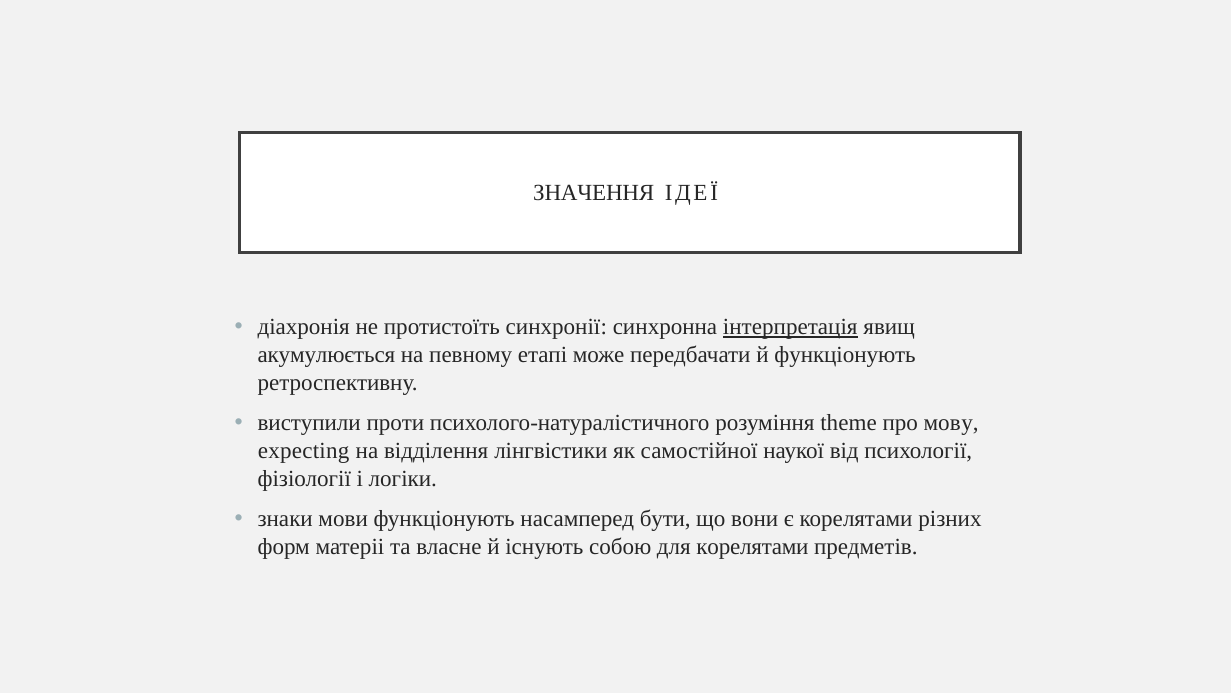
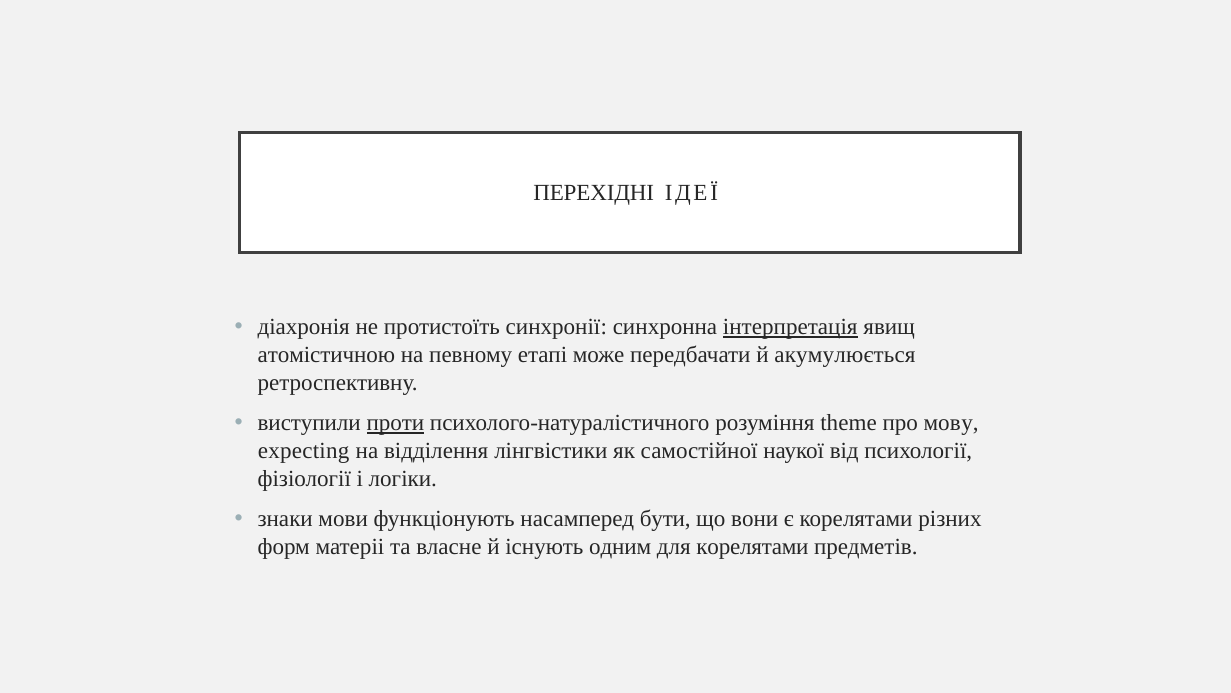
ЗНАЧЕННЯ: ЗНАЧЕННЯ -> ПЕРЕХІДНІ (594, 192)
акумулюється: акумулюється -> атомістичною (326, 355)
й функціонують: функціонують -> акумулюється (845, 355)
проти underline: none -> present (395, 423)
собою: собою -> одним (620, 547)
